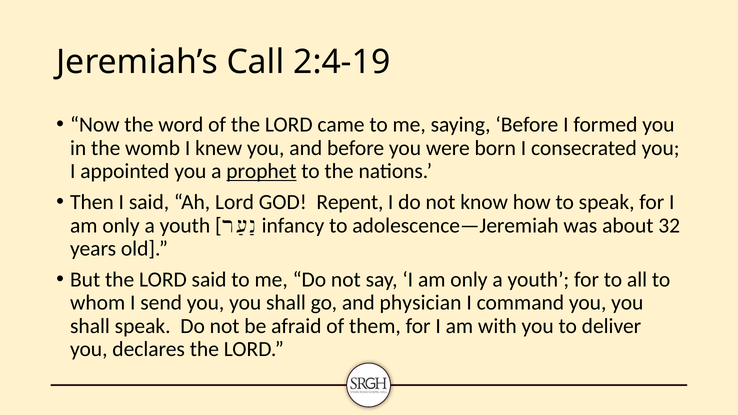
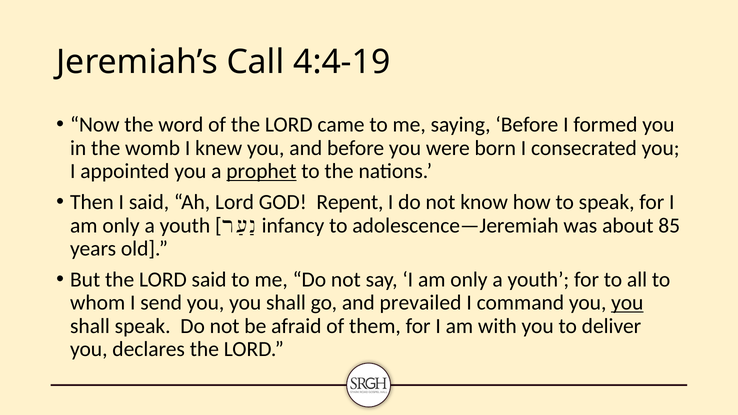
2:4-19: 2:4-19 -> 4:4-19 (342, 62)
32: 32 -> 85 (669, 225)
physician: physician -> prevailed (421, 303)
you underline: none -> present (627, 303)
